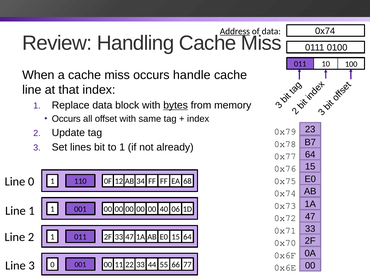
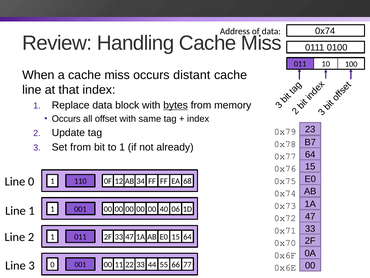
Address underline: present -> none (235, 31)
handle: handle -> distant (192, 75)
Set lines: lines -> from (81, 147)
